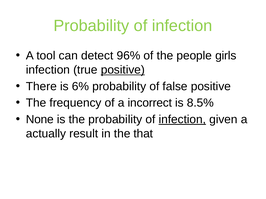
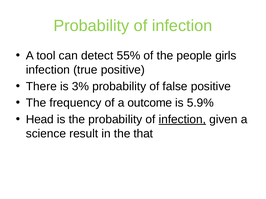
96%: 96% -> 55% (128, 56)
positive underline: present -> none (123, 70)
6%: 6% -> 3% (80, 87)
incorrect: incorrect -> outcome (150, 103)
8.5%: 8.5% -> 5.9% (200, 103)
None: None -> Head (40, 120)
actually: actually -> science (46, 134)
